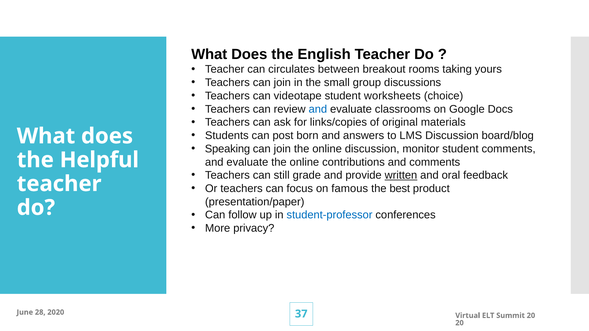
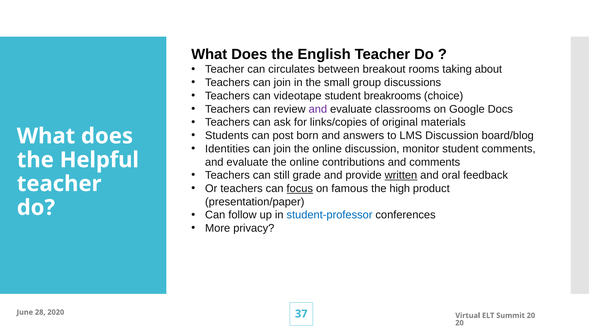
yours: yours -> about (488, 69)
worksheets: worksheets -> breakrooms (392, 96)
and colour: blue -> purple (318, 109)
Speaking: Speaking -> Identities (227, 149)
focus underline: none -> present (300, 189)
best: best -> high (400, 189)
